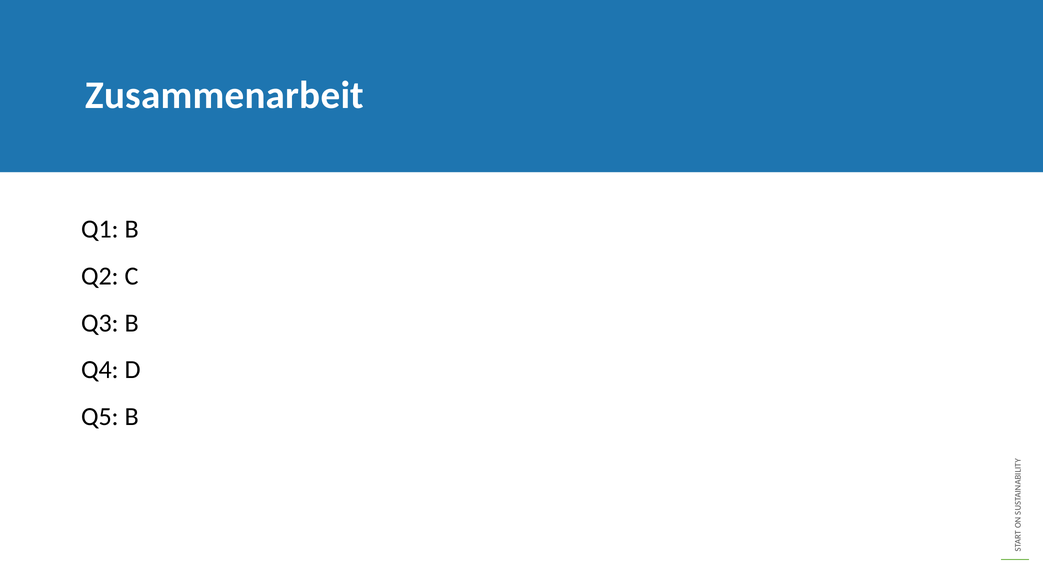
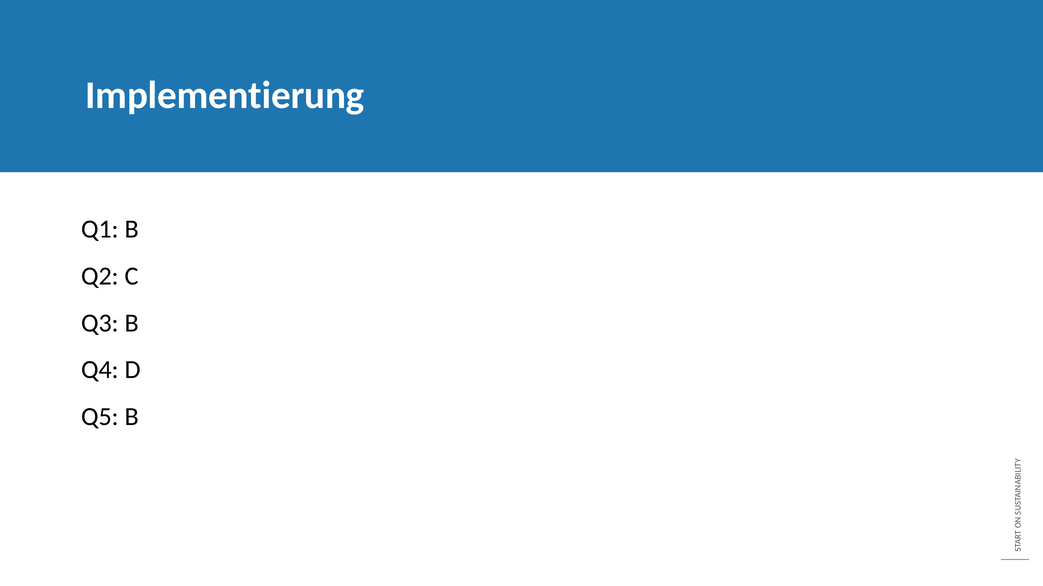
Zusammenarbeit: Zusammenarbeit -> Implementierung (225, 96)
